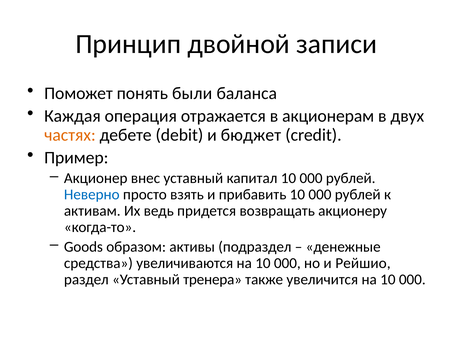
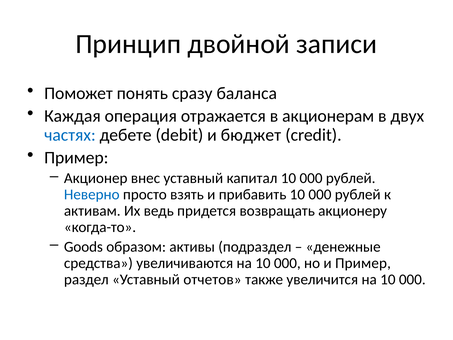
были: были -> сразу (192, 93)
частях colour: orange -> blue (70, 135)
и Рейшио: Рейшио -> Пример (363, 263)
тренера: тренера -> отчетов (212, 279)
